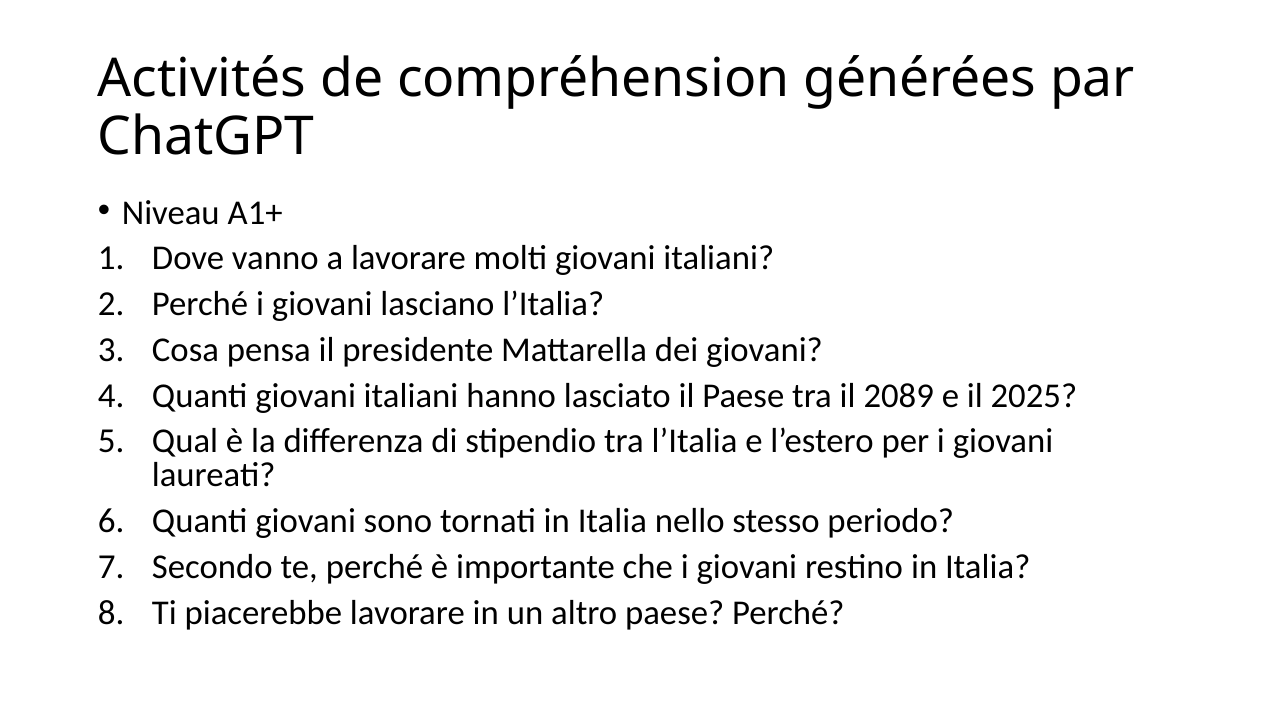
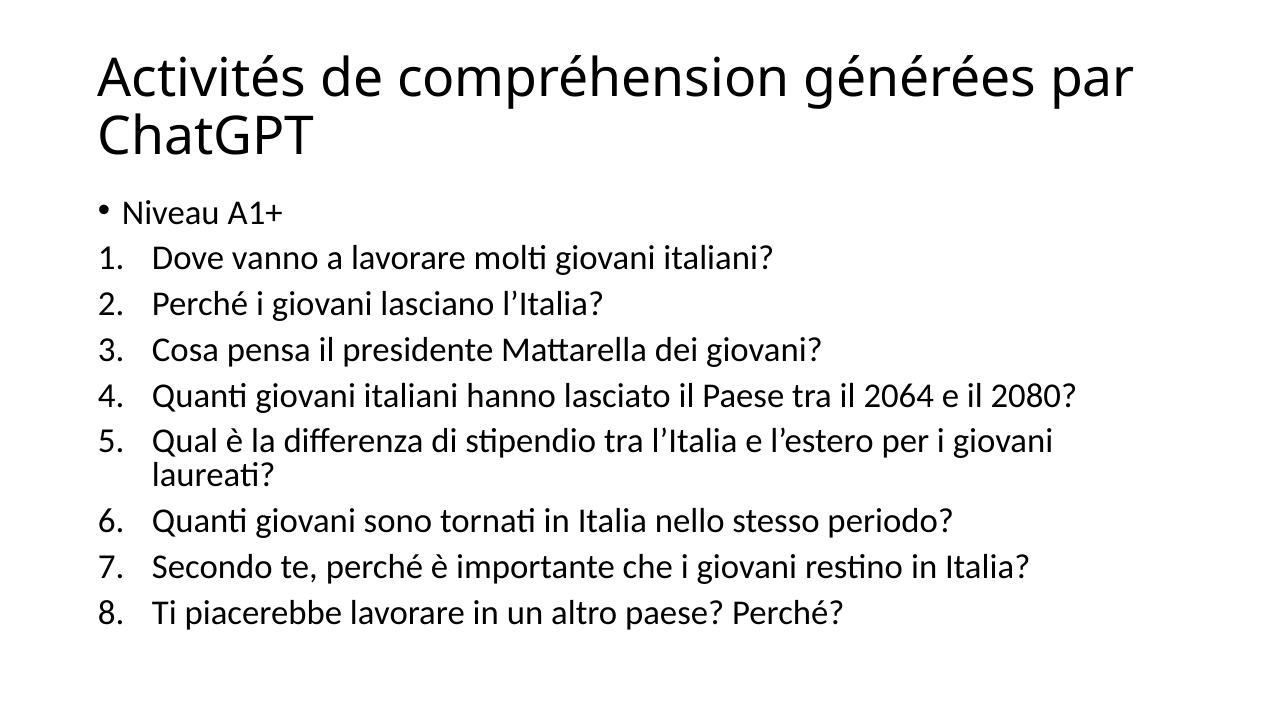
2089: 2089 -> 2064 (899, 396)
2025: 2025 -> 2080 (1034, 396)
